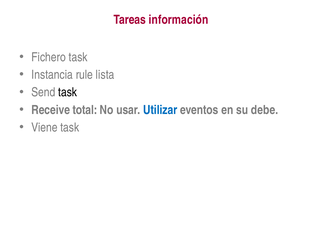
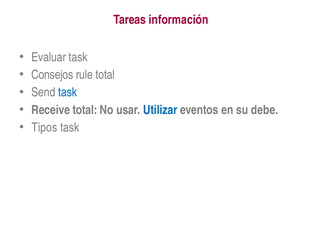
Fichero: Fichero -> Evaluar (49, 57)
Instancia: Instancia -> Consejos (52, 75)
rule lista: lista -> total (105, 75)
task colour: black -> blue (68, 92)
Viene: Viene -> Tipos (44, 127)
